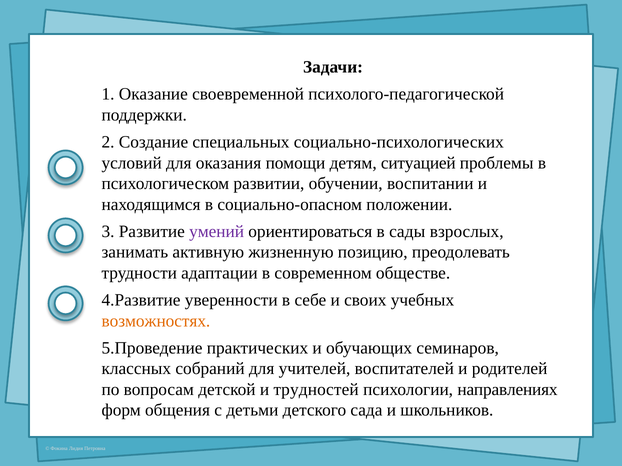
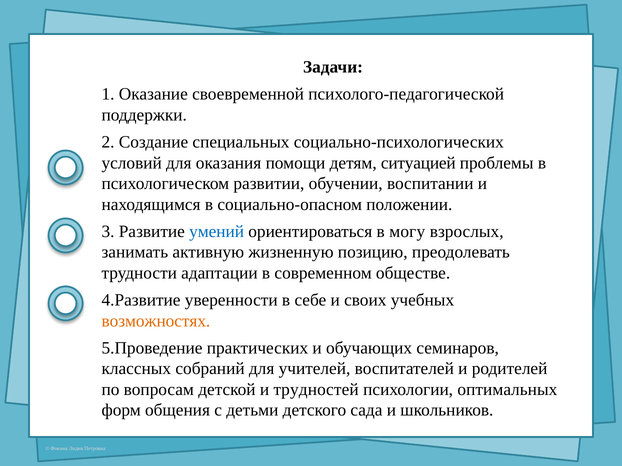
умений colour: purple -> blue (217, 232)
сады: сады -> могу (407, 232)
направлениях: направлениях -> оптимальных (507, 390)
